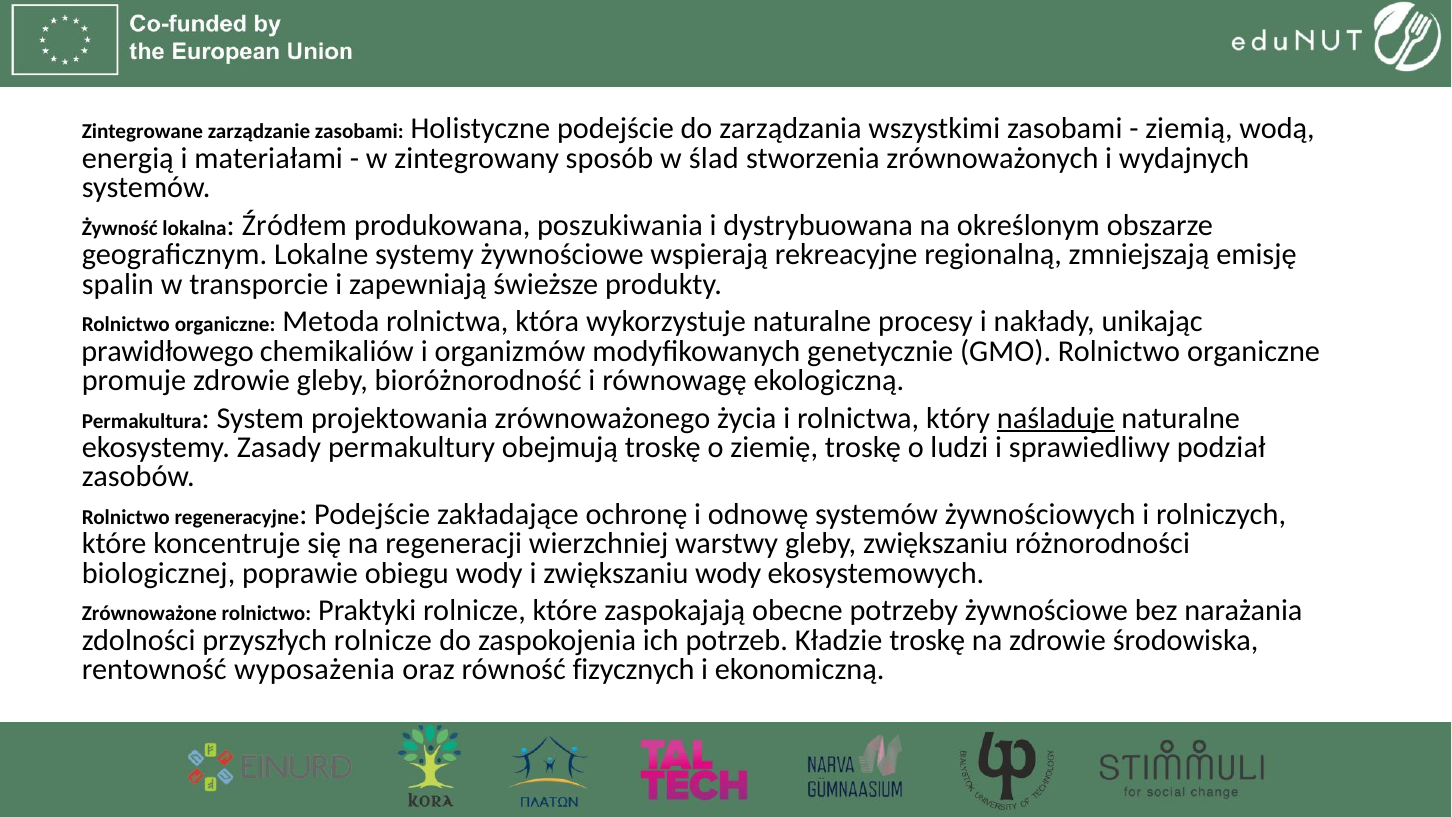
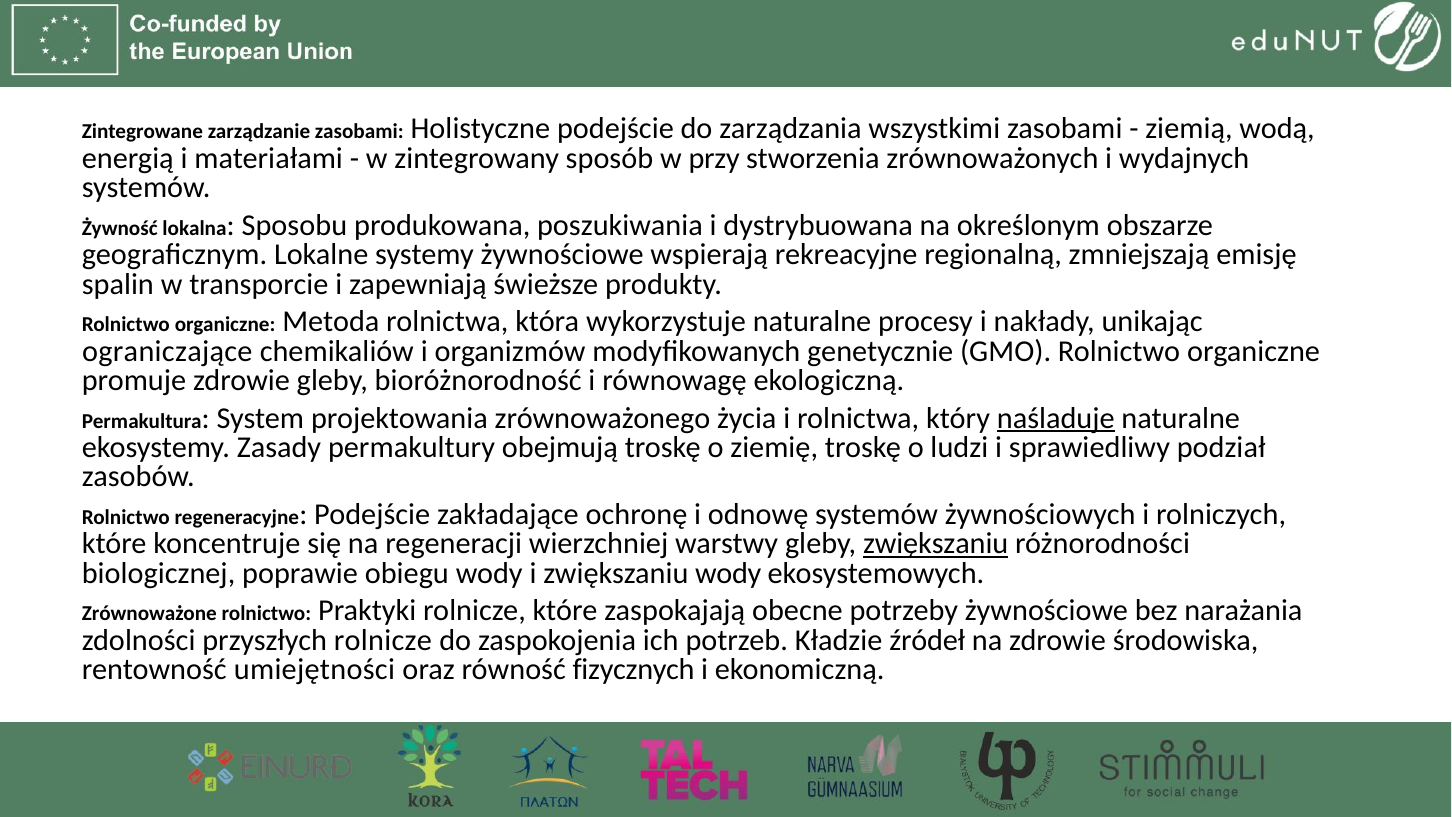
ślad: ślad -> przy (714, 158)
Źródłem: Źródłem -> Sposobu (294, 225)
prawidłowego: prawidłowego -> ograniczające (167, 351)
zwiększaniu underline: none -> present (936, 544)
Kładzie troskę: troskę -> źródeł (927, 640)
wyposażenia: wyposażenia -> umiejętności (314, 670)
